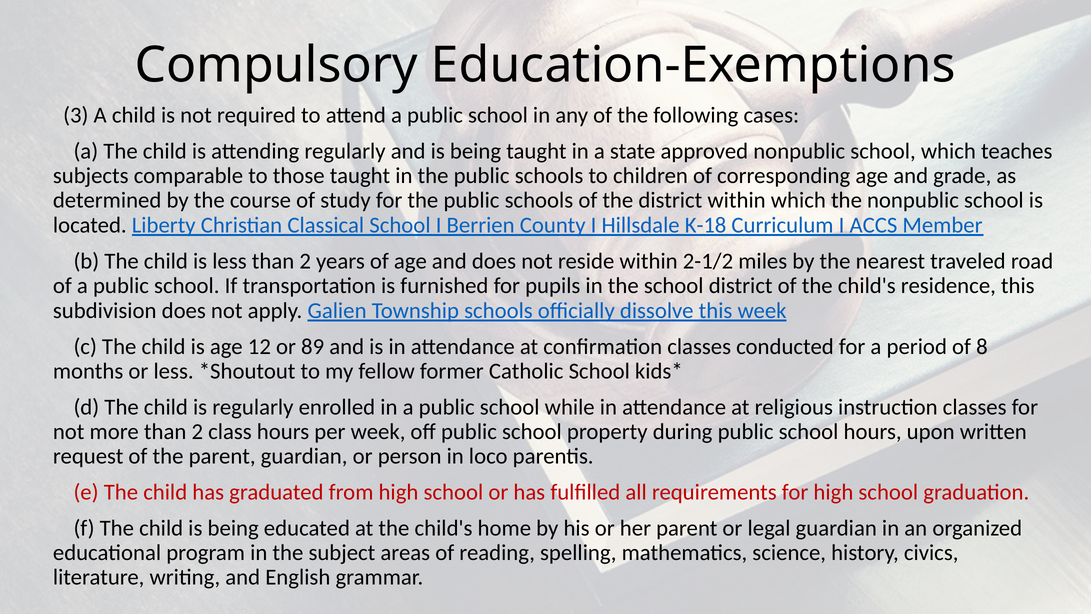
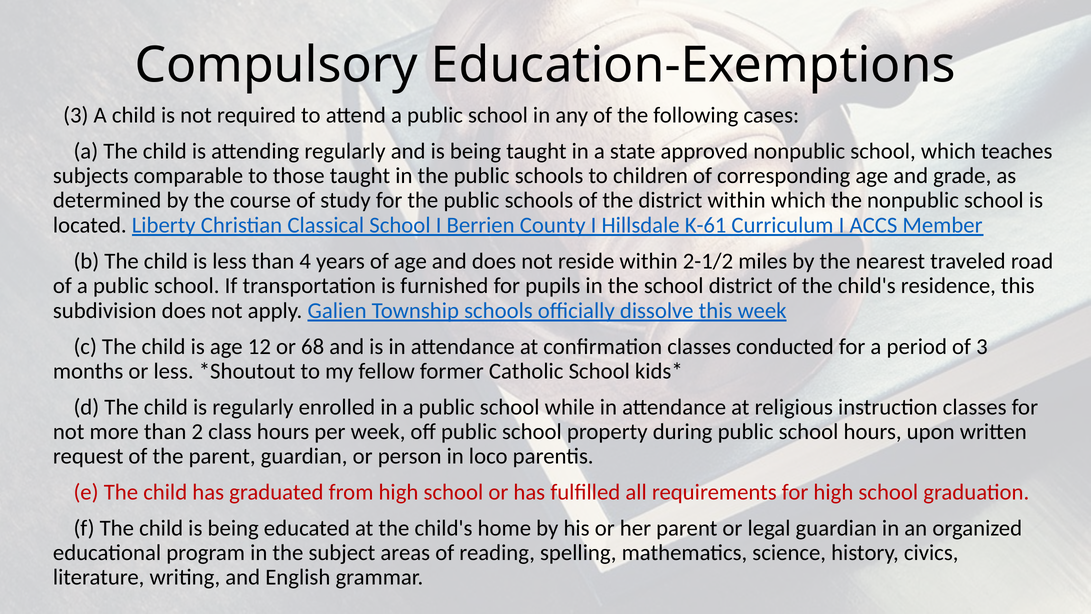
K-18: K-18 -> K-61 (706, 225)
less than 2: 2 -> 4 (305, 261)
89: 89 -> 68 (313, 347)
of 8: 8 -> 3 (982, 347)
